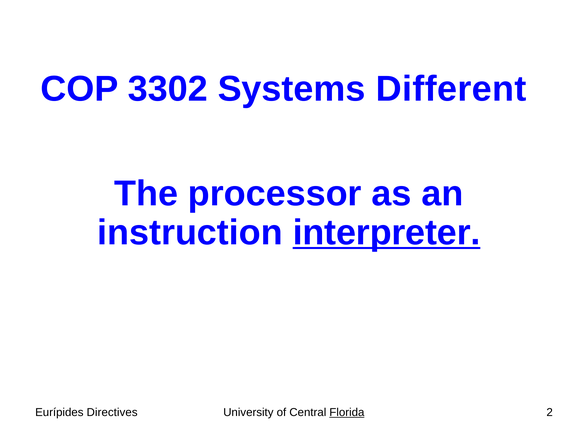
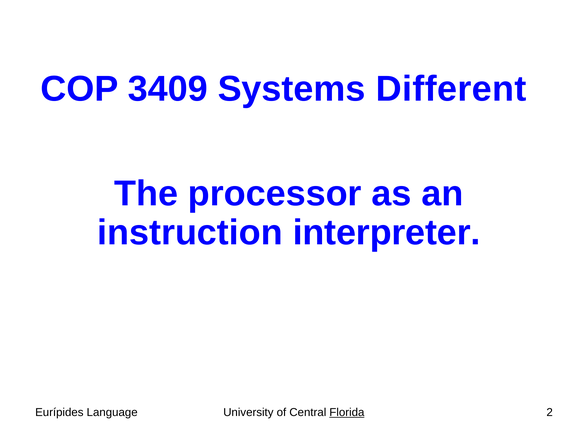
3302: 3302 -> 3409 (168, 89)
interpreter underline: present -> none (387, 232)
Directives: Directives -> Language (112, 412)
